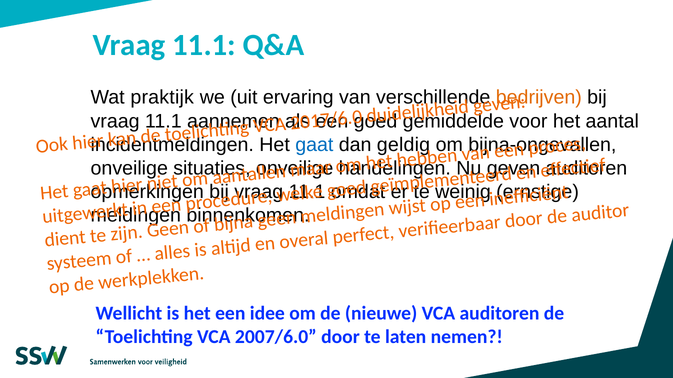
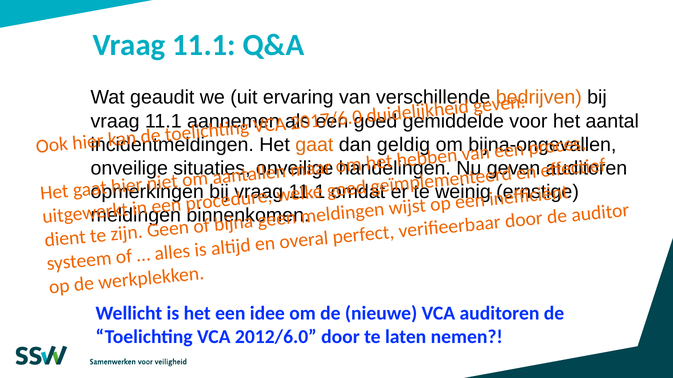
praktijk: praktijk -> geaudit (162, 98)
gaat colour: blue -> orange (314, 145)
2007/6.0: 2007/6.0 -> 2012/6.0 (276, 338)
